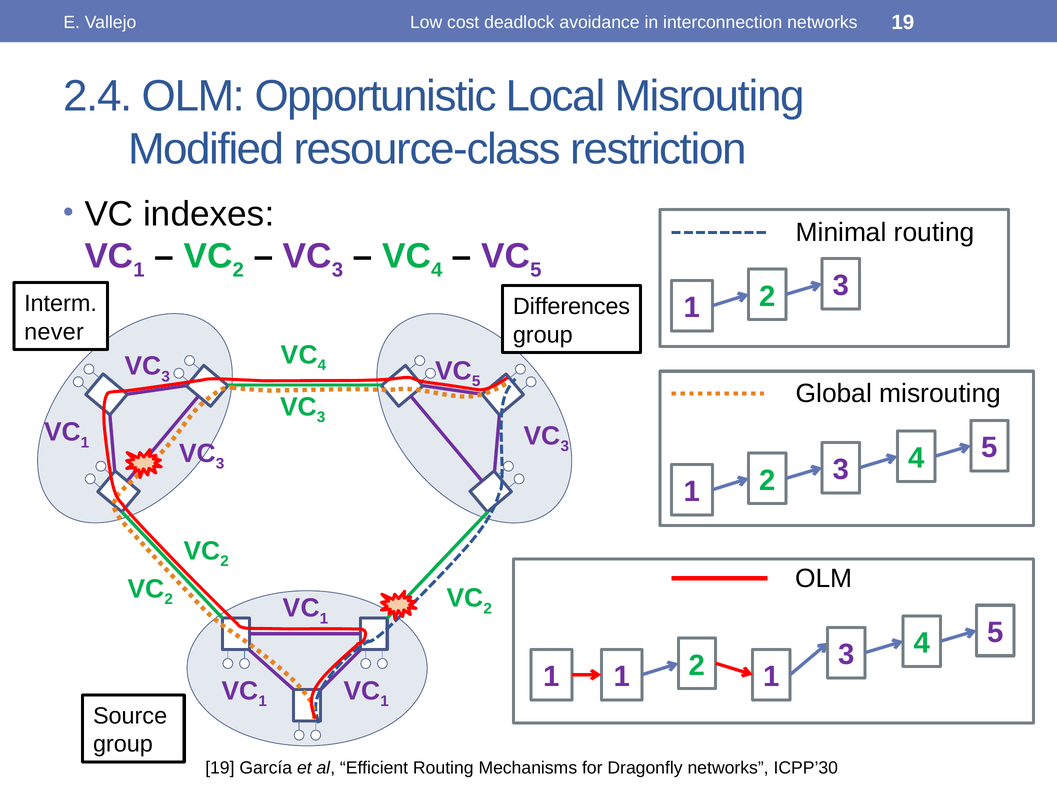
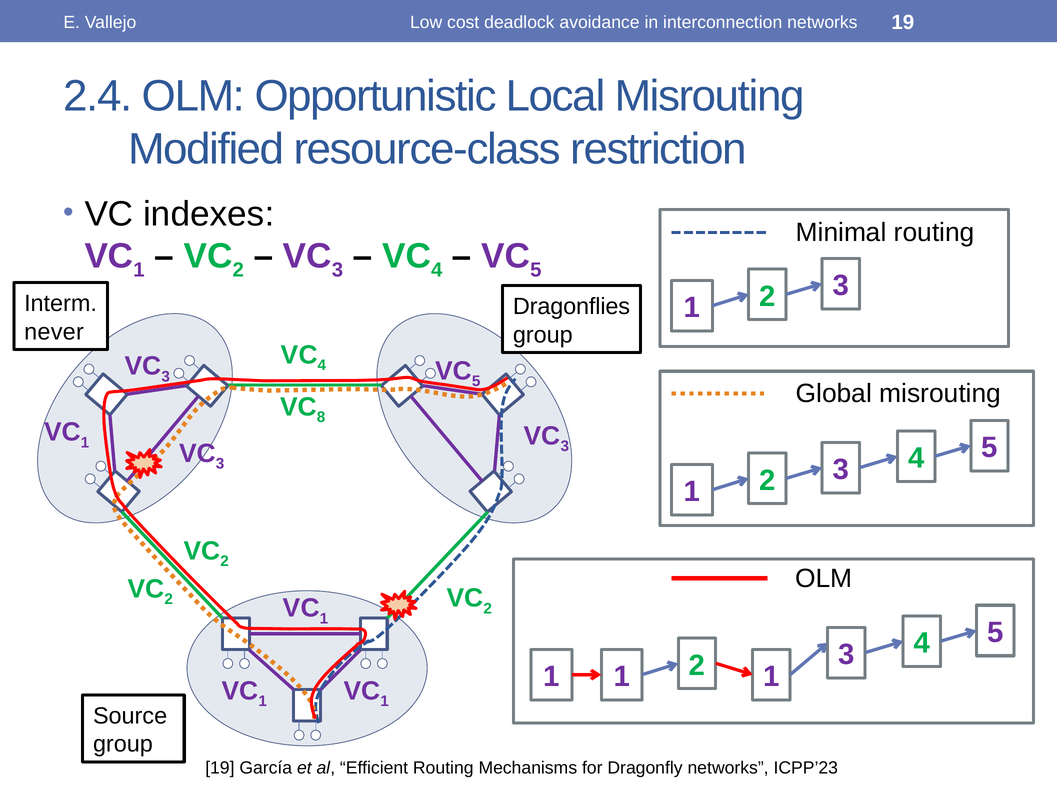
Differences: Differences -> Dragonflies (571, 307)
3: 3 -> 8 (321, 417)
ICPP’30: ICPP’30 -> ICPP’23 (806, 768)
